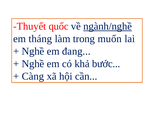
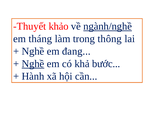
quốc: quốc -> khảo (59, 26)
muốn: muốn -> thông (110, 39)
Nghề underline: none -> present (33, 64)
Càng: Càng -> Hành (33, 76)
